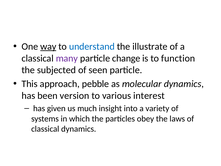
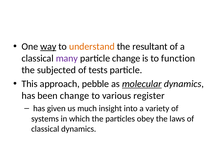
understand colour: blue -> orange (92, 46)
illustrate: illustrate -> resultant (150, 46)
seen: seen -> tests (98, 70)
molecular underline: none -> present (142, 84)
been version: version -> change (75, 96)
interest: interest -> register (149, 96)
